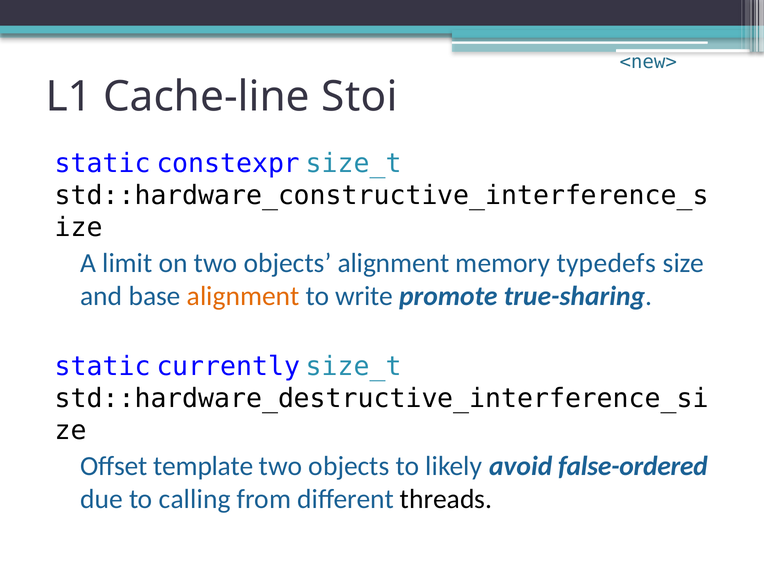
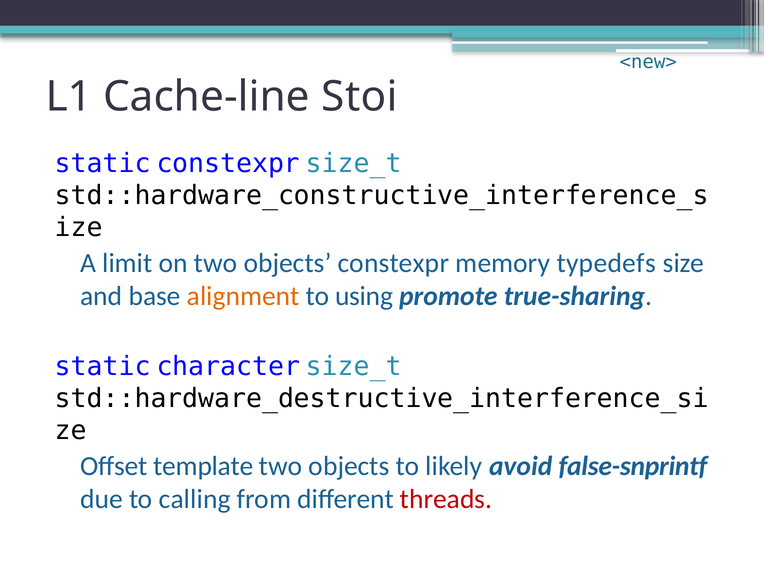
objects alignment: alignment -> constexpr (393, 263)
write: write -> using (364, 296)
currently: currently -> character (228, 367)
false-ordered: false-ordered -> false-snprintf (633, 466)
threads colour: black -> red (446, 499)
